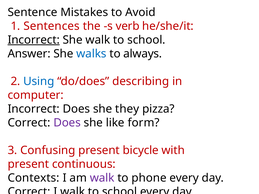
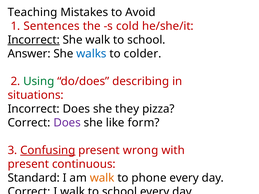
Sentence: Sentence -> Teaching (33, 12)
verb: verb -> cold (127, 26)
always: always -> colder (143, 54)
Using colour: blue -> green (39, 81)
computer: computer -> situations (36, 95)
Confusing underline: none -> present (48, 150)
bicycle: bicycle -> wrong (141, 150)
Contexts: Contexts -> Standard (34, 178)
walk colour: purple -> orange (102, 178)
